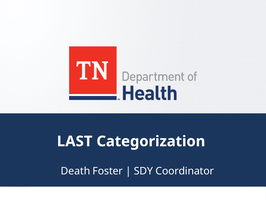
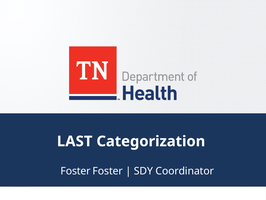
Death: Death -> Foster (76, 171)
